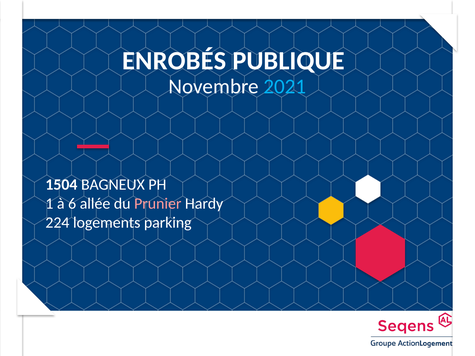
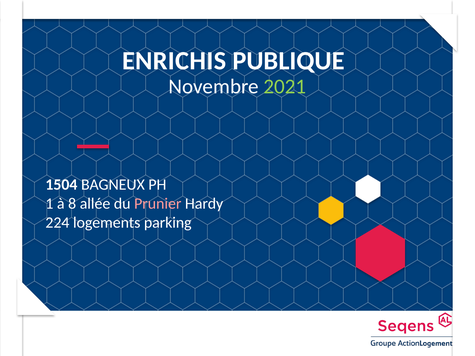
ENROBÉS: ENROBÉS -> ENRICHIS (174, 61)
2021 colour: light blue -> light green (285, 87)
6: 6 -> 8 (72, 204)
